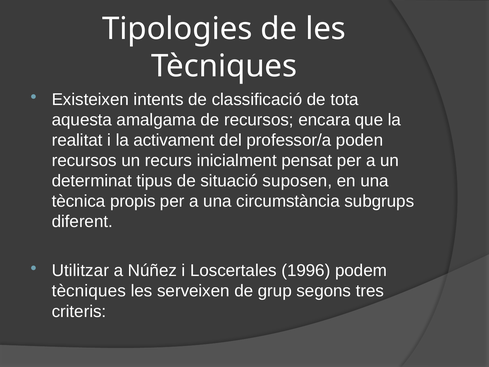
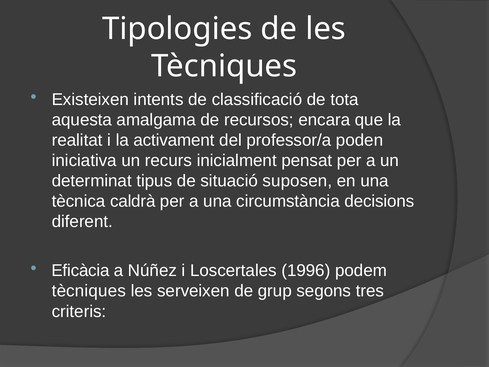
recursos: recursos -> iniciativa (84, 160)
propis: propis -> caldrà (133, 201)
subgrups: subgrups -> decisions (379, 201)
Utilitzar: Utilitzar -> Eficàcia (81, 270)
